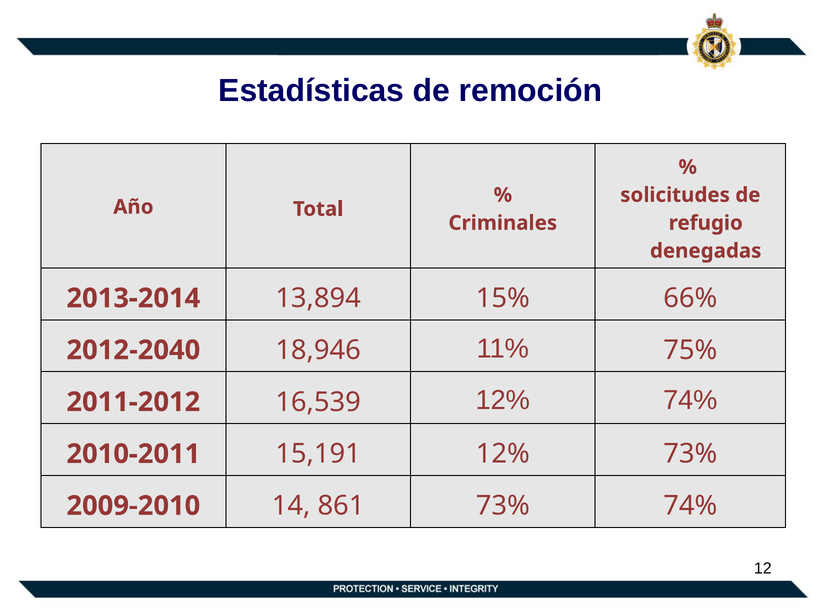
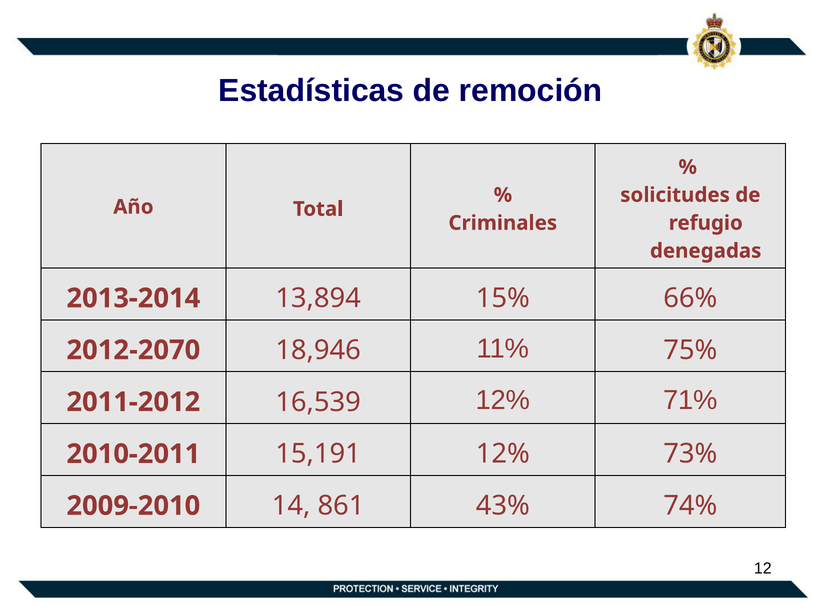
2012-2040: 2012-2040 -> 2012-2070 (133, 350)
12% 74%: 74% -> 71% (690, 400)
861 73%: 73% -> 43% (503, 506)
